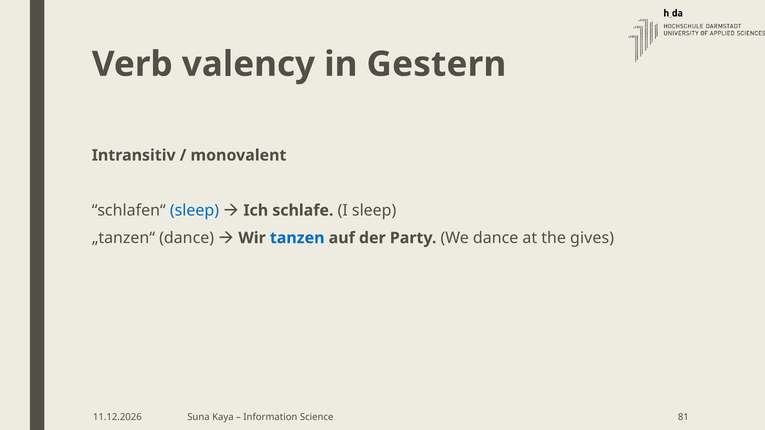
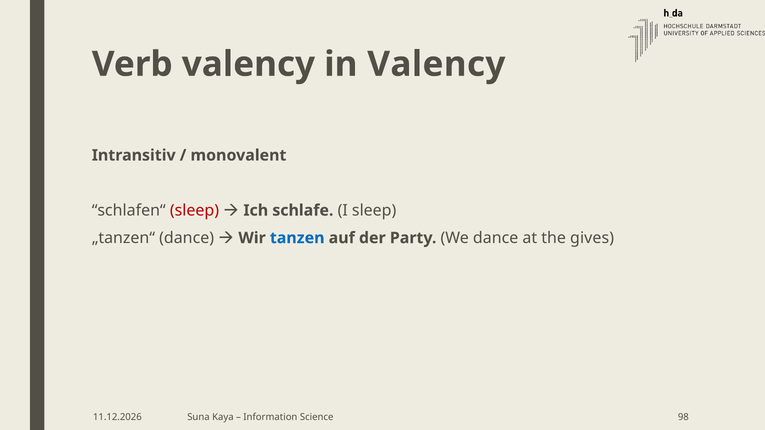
in Gestern: Gestern -> Valency (436, 64)
sleep colour: blue -> red (194, 211)
81: 81 -> 98 (683, 417)
